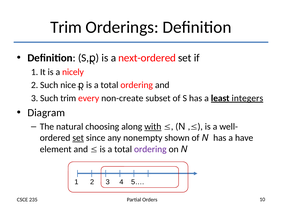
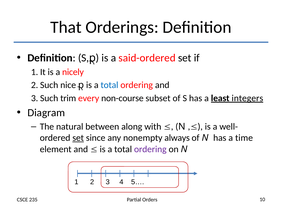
Trim: Trim -> That (66, 27)
next-ordered: next-ordered -> said-ordered (147, 58)
total colour: black -> blue (109, 85)
non-create: non-create -> non-course (122, 98)
choosing: choosing -> between (102, 127)
with underline: present -> none (153, 127)
shown: shown -> always (177, 138)
have: have -> time (244, 138)
